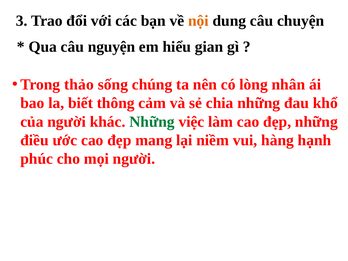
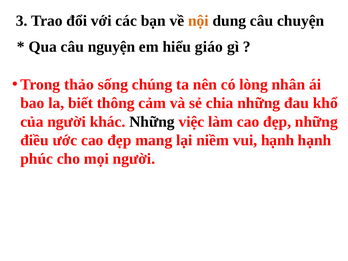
gian: gian -> giáo (209, 47)
Những colour: green -> black (152, 122)
vui hàng: hàng -> hạnh (278, 140)
